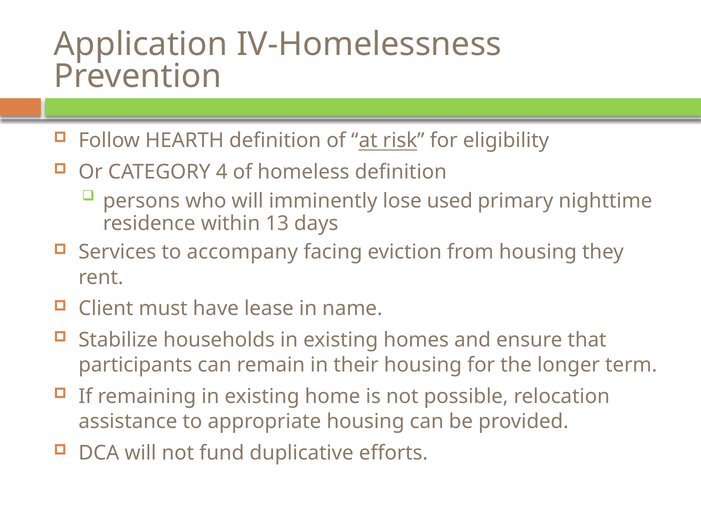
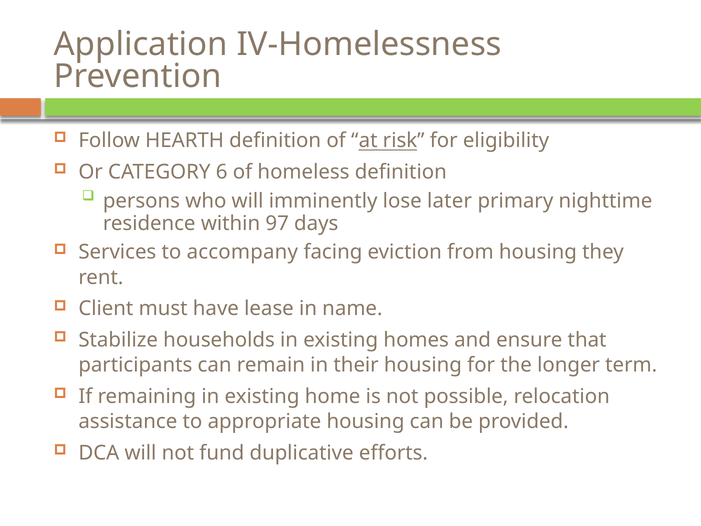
4: 4 -> 6 (222, 172)
used: used -> later (450, 201)
13: 13 -> 97 (277, 223)
